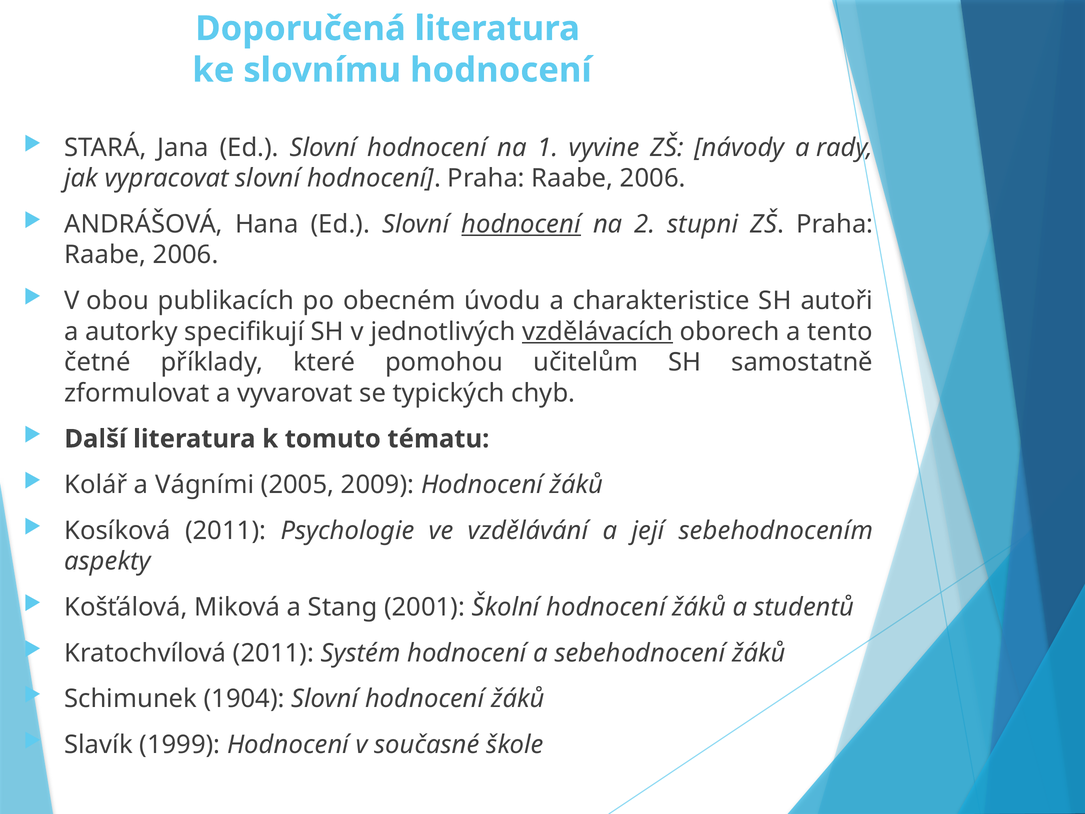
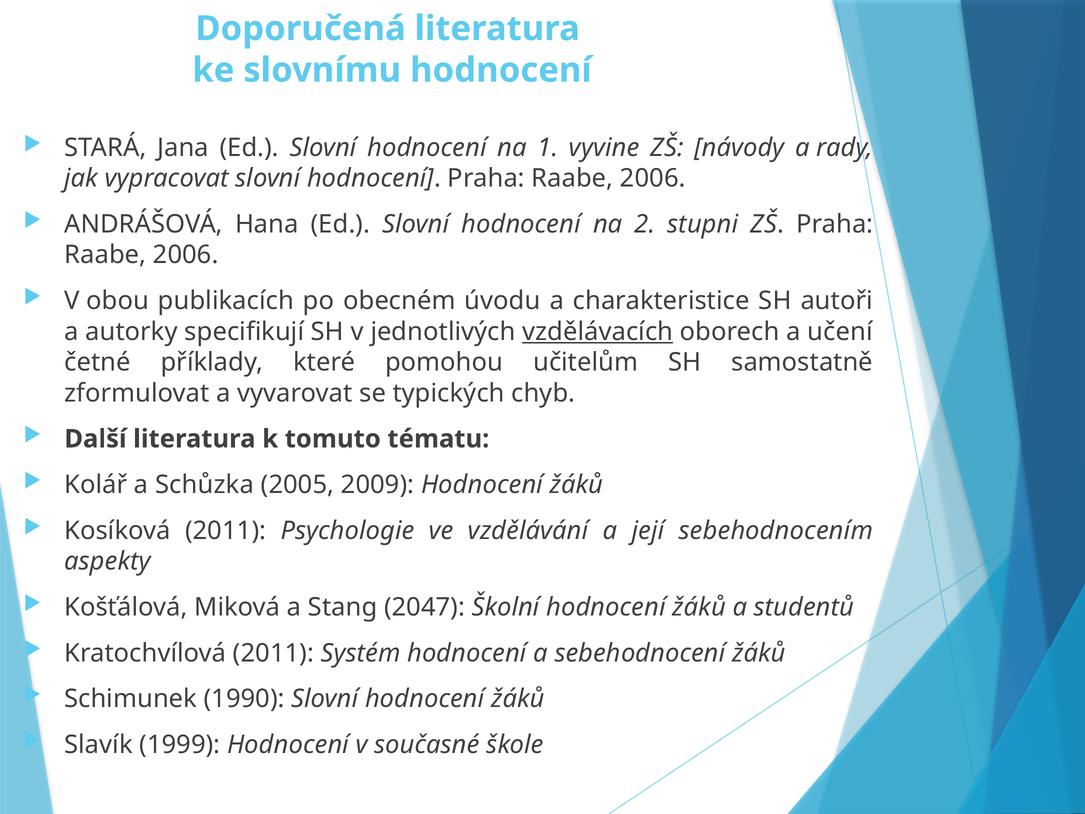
hodnocení underline: present -> none (521, 224)
tento: tento -> učení (840, 331)
Vágními: Vágními -> Schůzka (205, 485)
2001: 2001 -> 2047 (424, 607)
1904: 1904 -> 1990 (244, 699)
